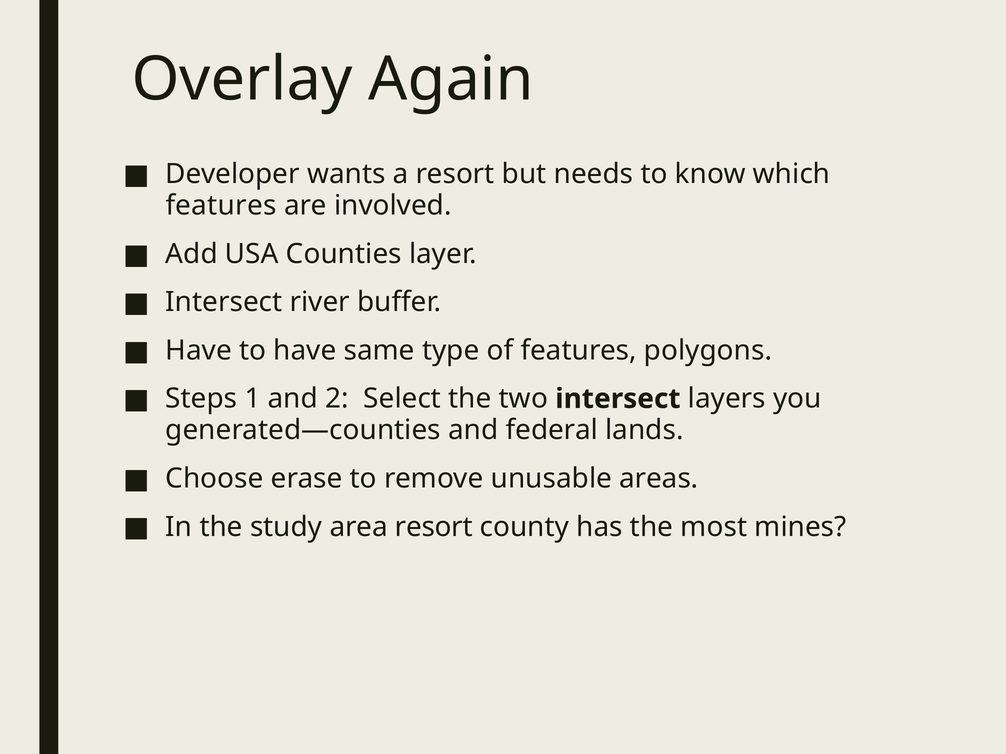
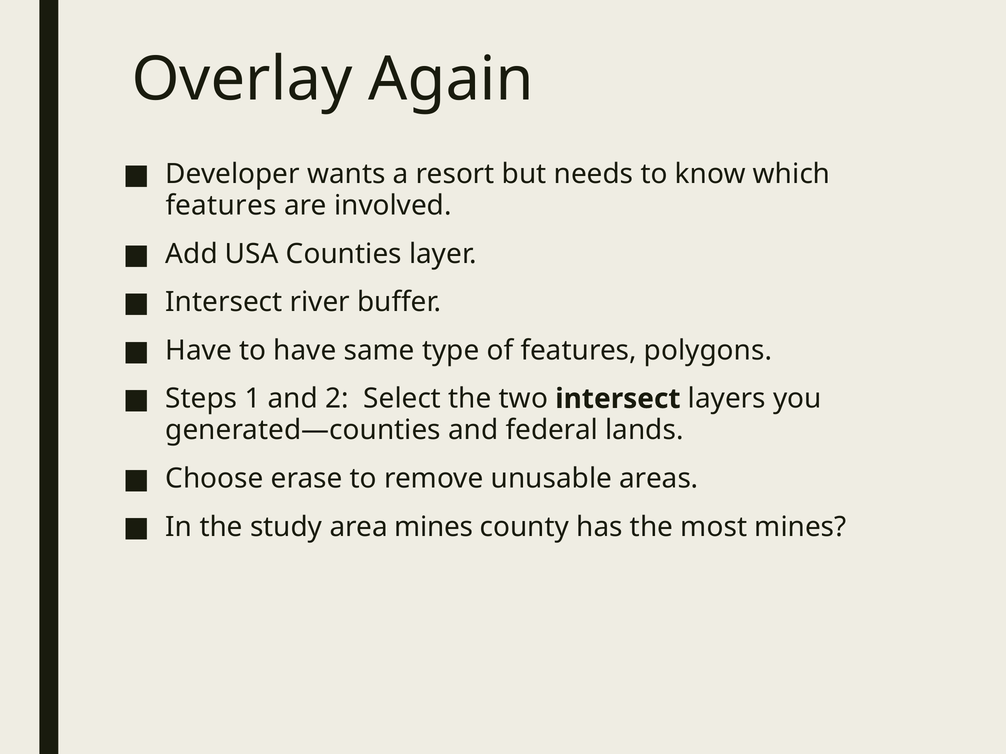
area resort: resort -> mines (434, 527)
